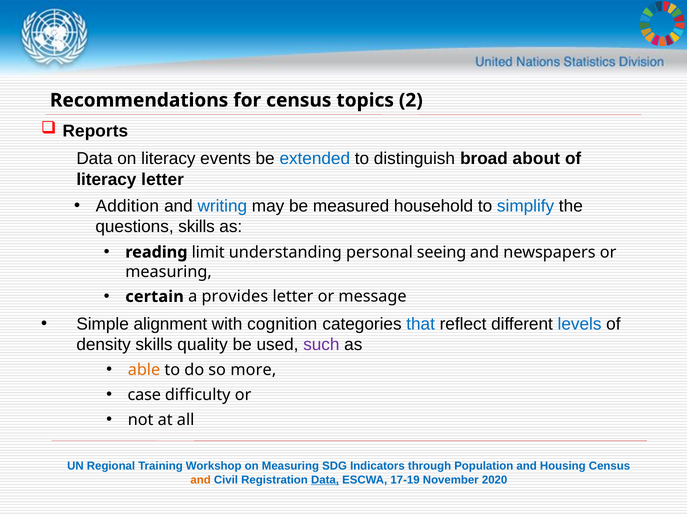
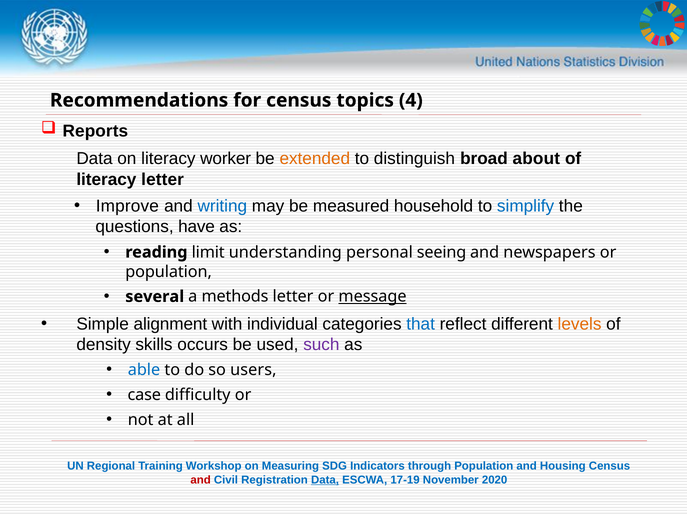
2: 2 -> 4 (411, 100)
events: events -> worker (226, 159)
extended colour: blue -> orange (315, 159)
Addition: Addition -> Improve (127, 206)
questions skills: skills -> have (197, 227)
measuring: measuring -> population (169, 272)
certain: certain -> several (155, 297)
provides: provides -> methods (235, 297)
message underline: none -> present (373, 297)
cognition: cognition -> individual (282, 324)
levels colour: blue -> orange (580, 324)
quality: quality -> occurs (203, 345)
able colour: orange -> blue (144, 370)
more: more -> users (253, 370)
and colour: orange -> red (201, 480)
